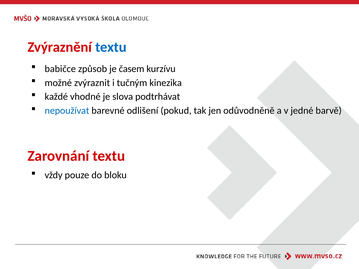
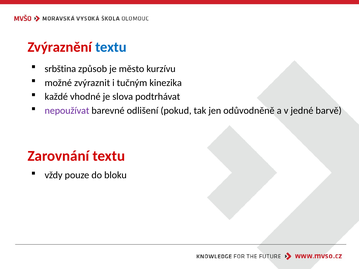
babičce: babičce -> srbština (60, 69)
časem: časem -> město (132, 69)
nepoužívat colour: blue -> purple (67, 111)
